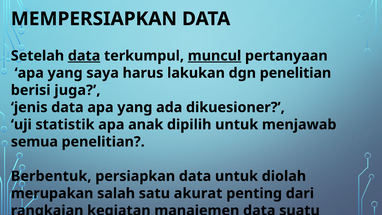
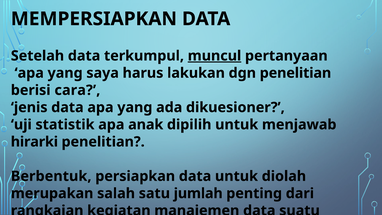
data underline: present -> none (84, 56)
juga: juga -> cara (77, 90)
semua: semua -> hirarki (34, 142)
akurat: akurat -> jumlah (198, 193)
